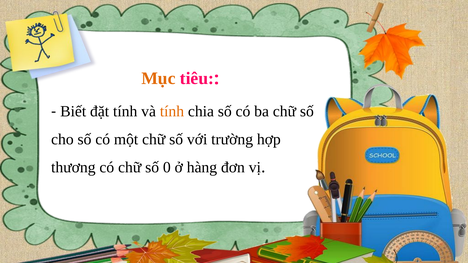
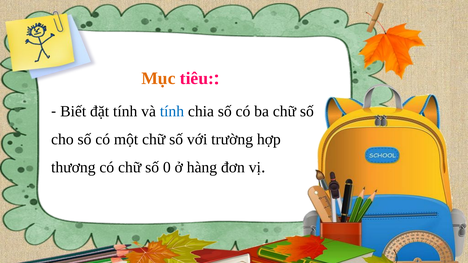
tính colour: orange -> blue (172, 111)
